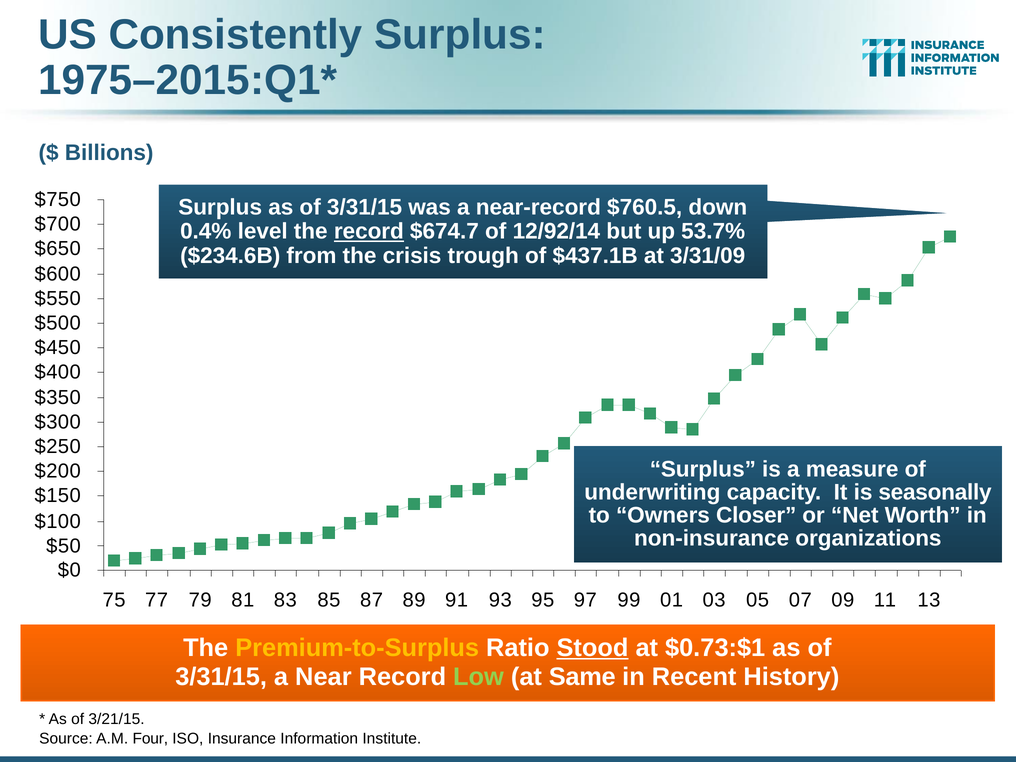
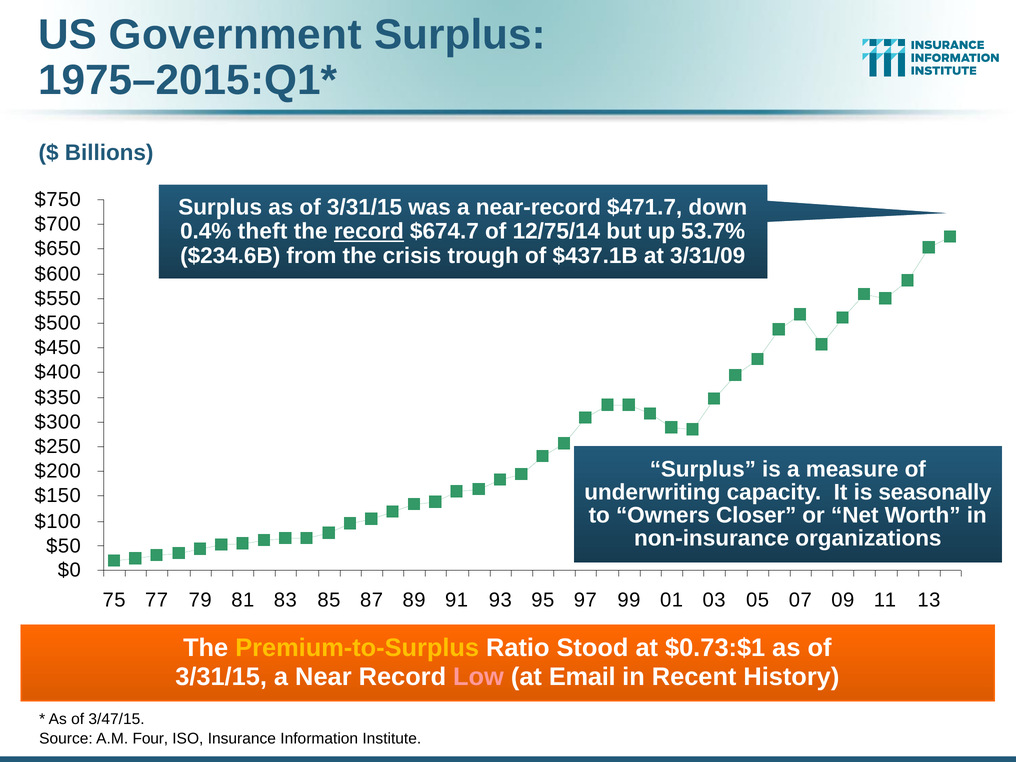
Consistently: Consistently -> Government (235, 35)
$760.5: $760.5 -> $471.7 (645, 207)
level: level -> theft (263, 231)
12/92/14: 12/92/14 -> 12/75/14 (556, 231)
Stood underline: present -> none (592, 648)
Low colour: light green -> pink (478, 677)
Same: Same -> Email (582, 677)
3/21/15: 3/21/15 -> 3/47/15 (117, 719)
